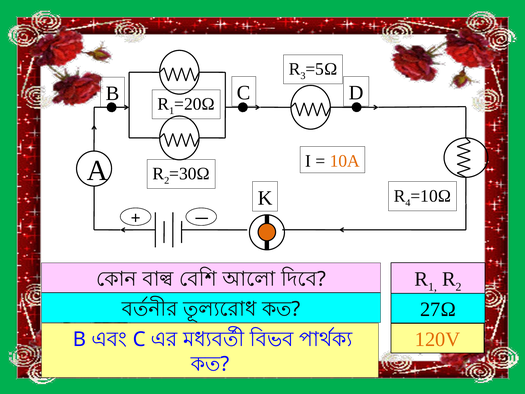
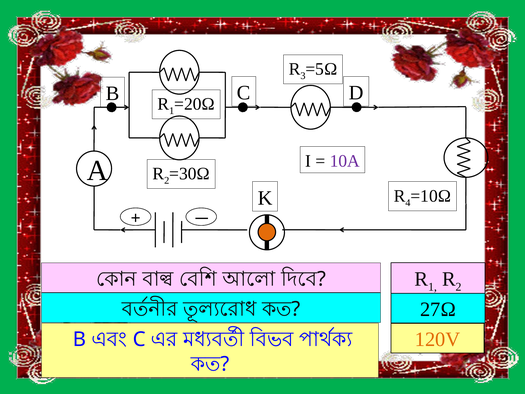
10A colour: orange -> purple (345, 161)
